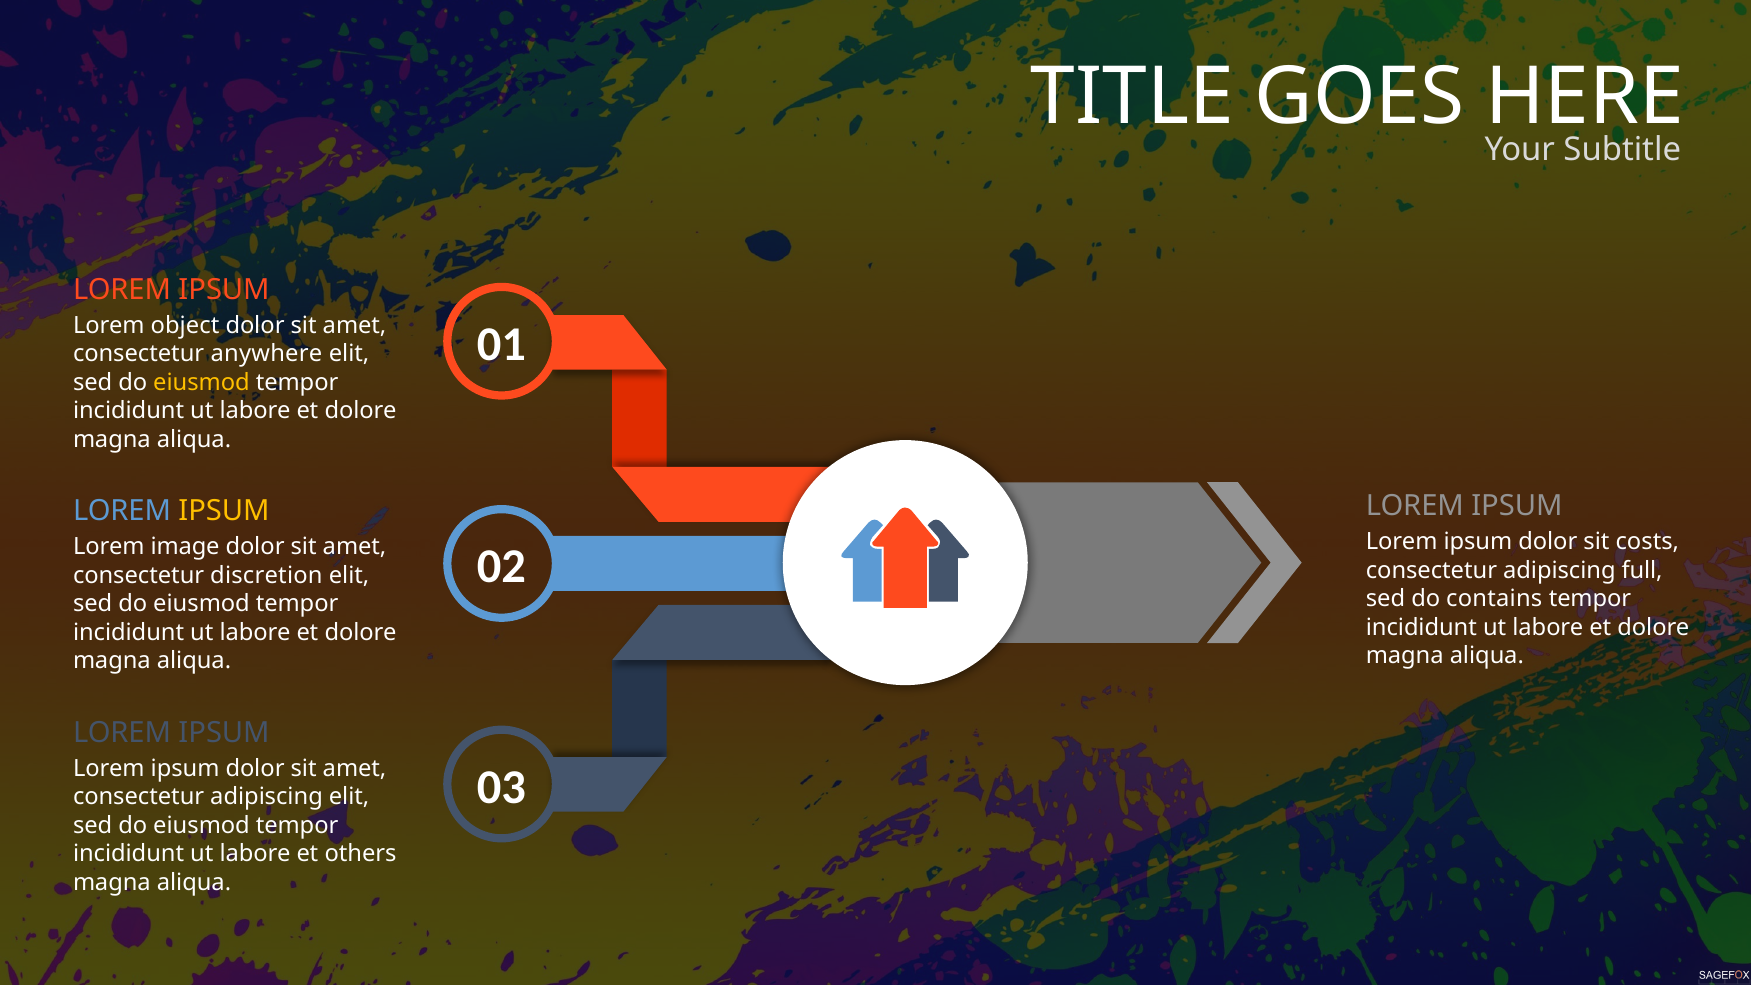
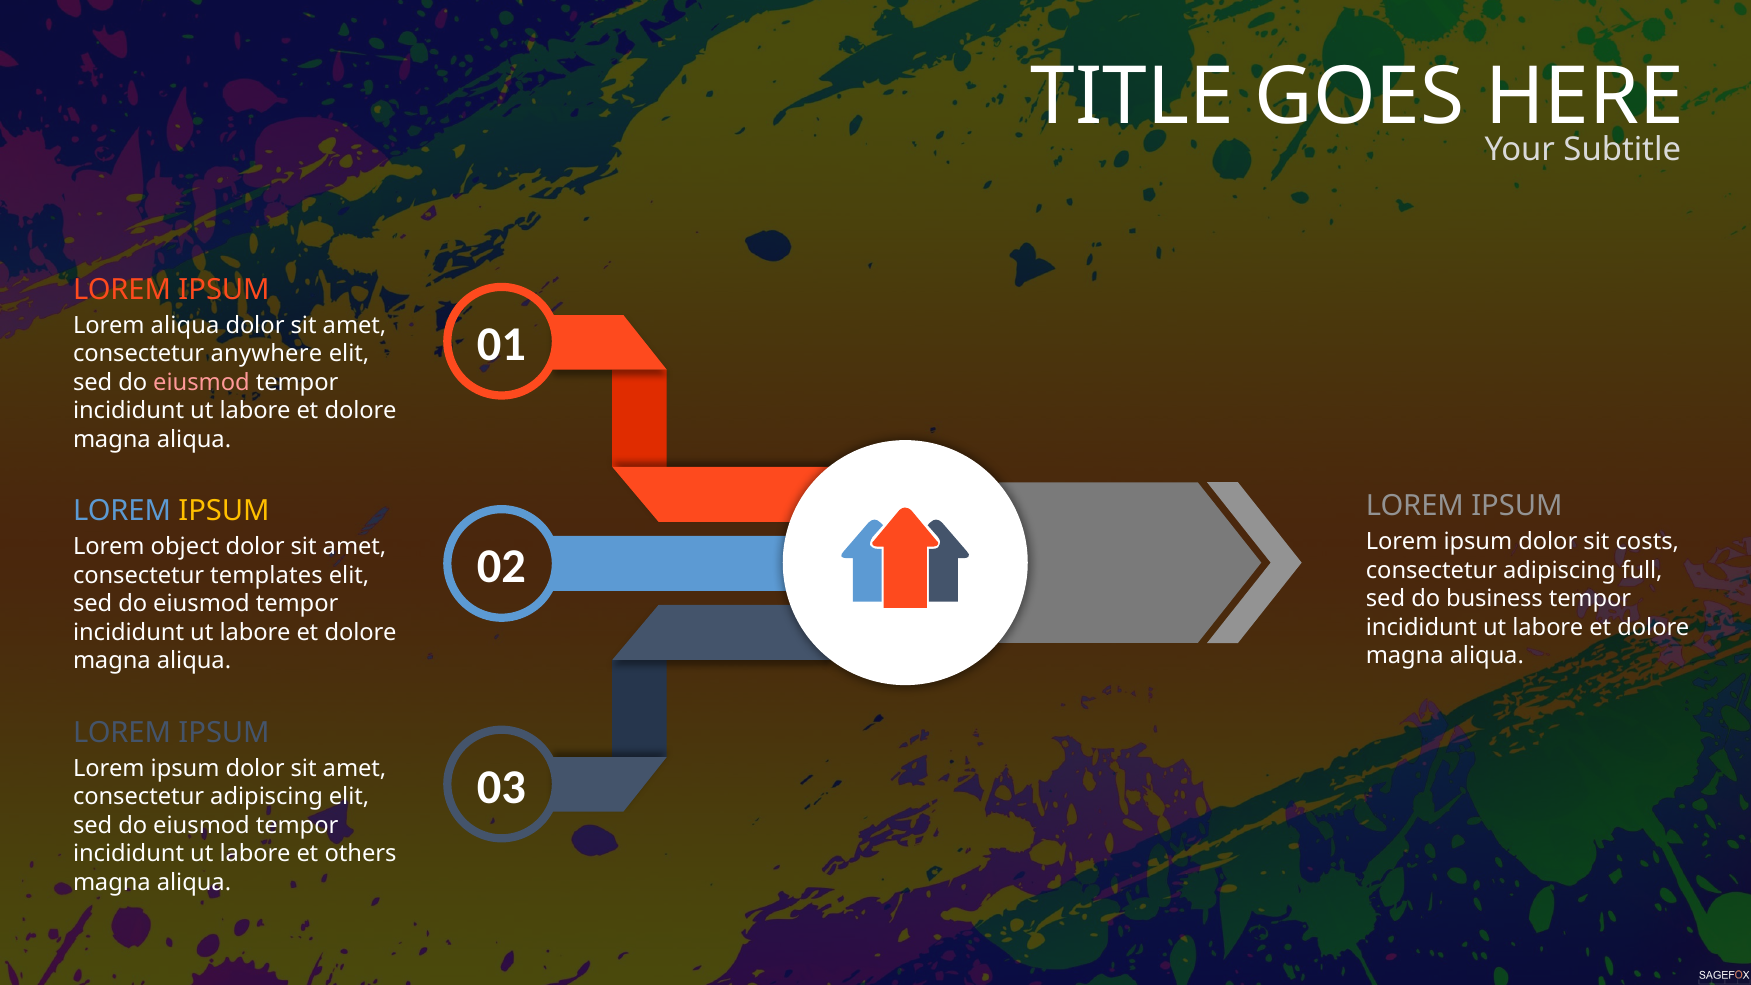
Lorem object: object -> aliqua (185, 325)
eiusmod colour: yellow -> pink (202, 382)
image: image -> object (185, 547)
discretion: discretion -> templates (266, 576)
contains: contains -> business (1494, 599)
